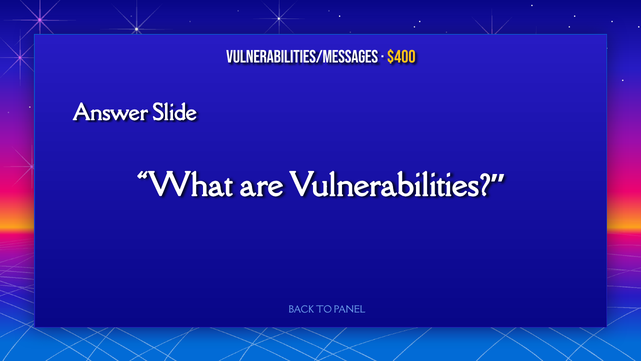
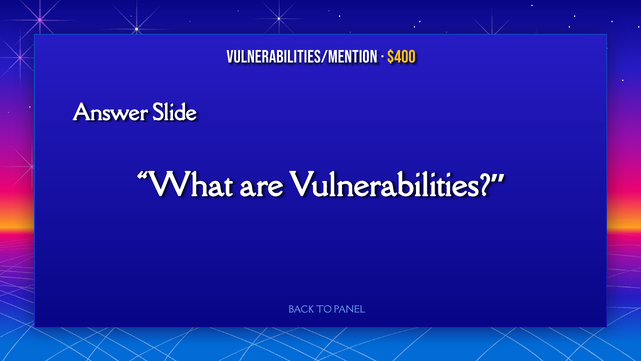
Vulnerabilities/Messages: Vulnerabilities/Messages -> Vulnerabilities/Mention (302, 57)
